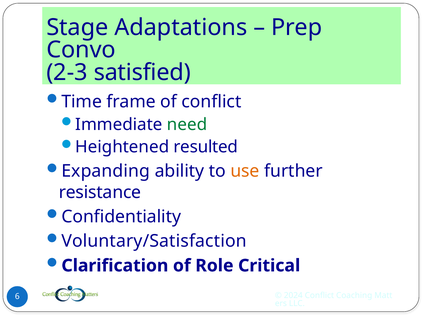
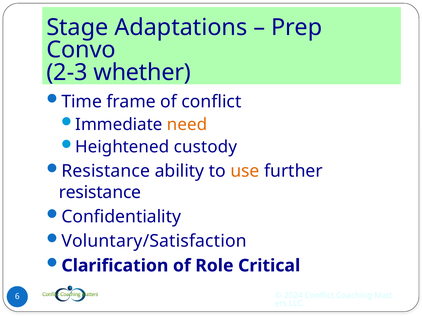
satisfied: satisfied -> whether (142, 72)
need colour: green -> orange (187, 125)
resulted: resulted -> custody (206, 147)
Expanding: Expanding -> Resistance (106, 171)
